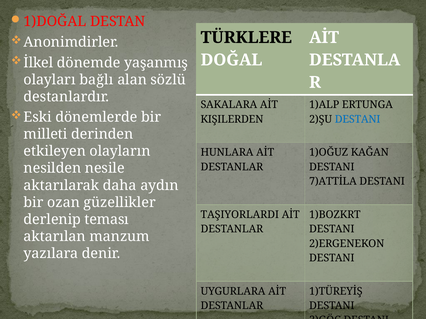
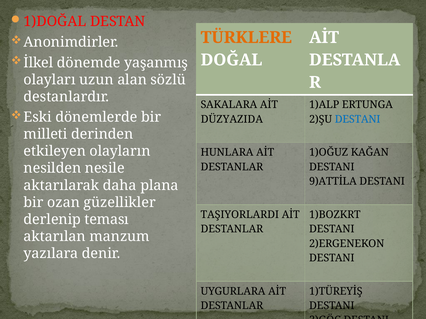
TÜRKLERE colour: black -> orange (246, 38)
bağlı: bağlı -> uzun (96, 80)
KIŞILERDEN: KIŞILERDEN -> DÜZYAZIDA (232, 119)
7)ATTİLA: 7)ATTİLA -> 9)ATTİLA (333, 182)
aydın: aydın -> plana (159, 186)
